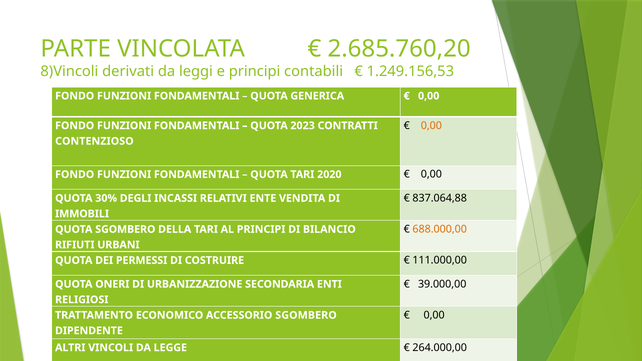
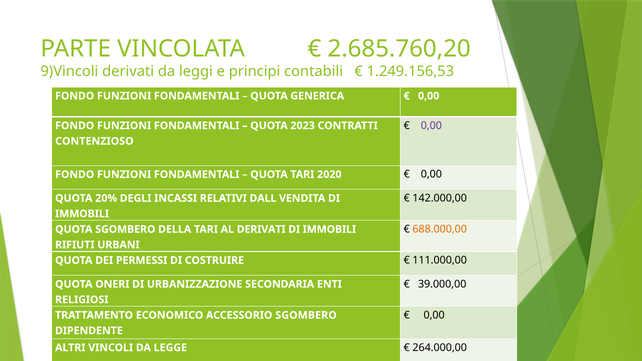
8)Vincoli: 8)Vincoli -> 9)Vincoli (69, 72)
0,00 colour: orange -> purple (431, 126)
837.064,88: 837.064,88 -> 142.000,00 (440, 198)
30%: 30% -> 20% (106, 198)
ENTE: ENTE -> DALL (263, 198)
AL PRINCIPI: PRINCIPI -> DERIVATI (261, 229)
BILANCIO: BILANCIO -> IMMOBILI (329, 229)
